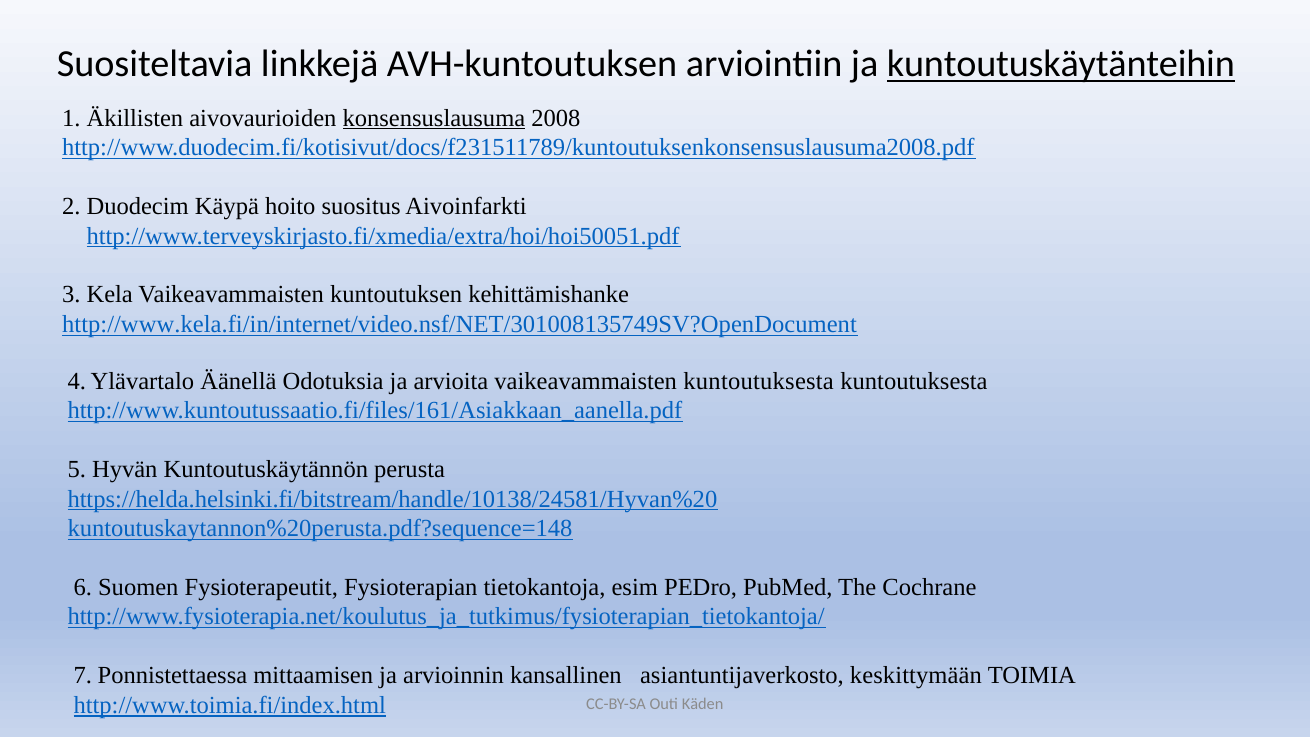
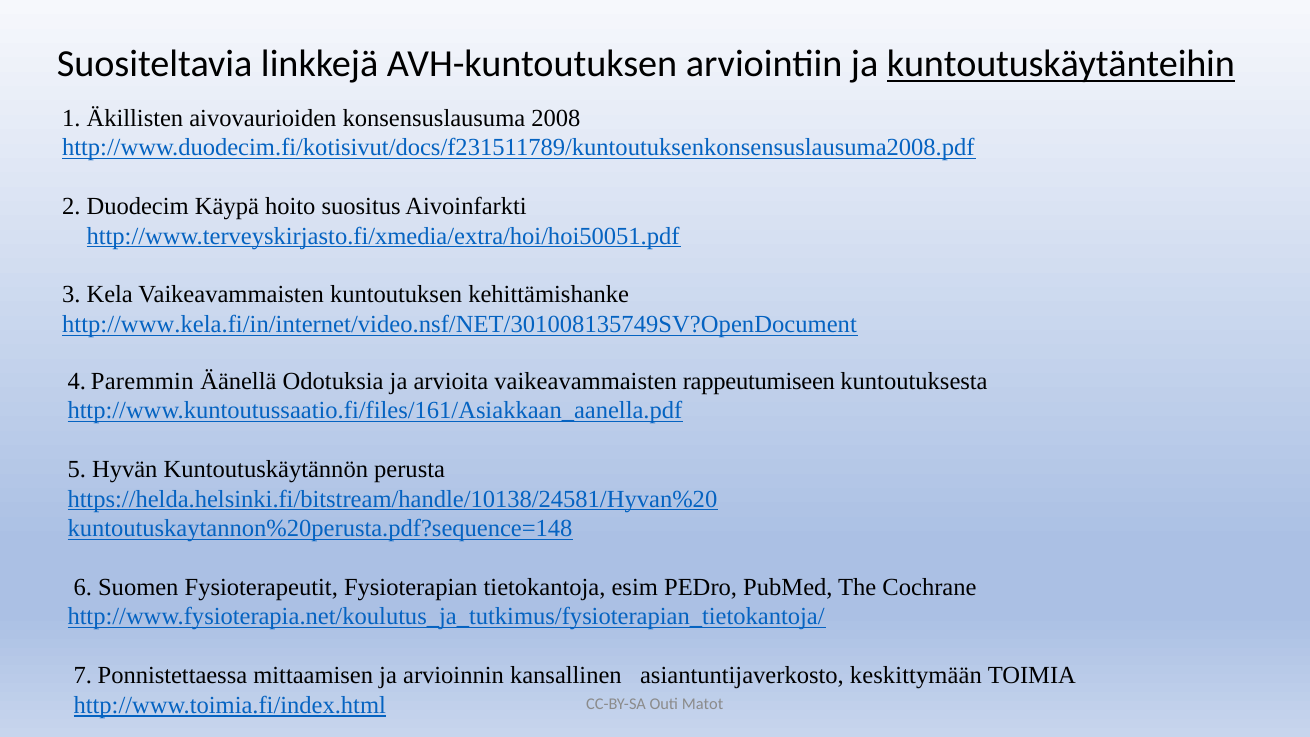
konsensuslausuma underline: present -> none (434, 118)
Ylävartalo: Ylävartalo -> Paremmin (142, 381)
vaikeavammaisten kuntoutuksesta: kuntoutuksesta -> rappeutumiseen (759, 381)
Käden: Käden -> Matot (703, 704)
